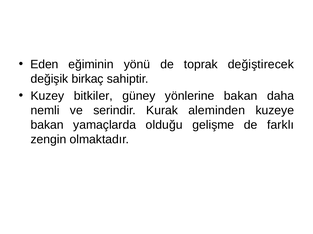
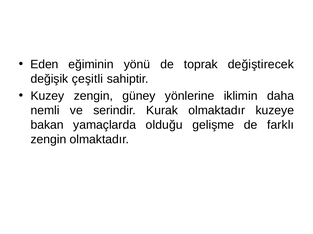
birkaç: birkaç -> çeşitli (87, 79)
Kuzey bitkiler: bitkiler -> zengin (93, 96)
yönlerine bakan: bakan -> iklimin (241, 96)
Kurak aleminden: aleminden -> olmaktadır (217, 111)
